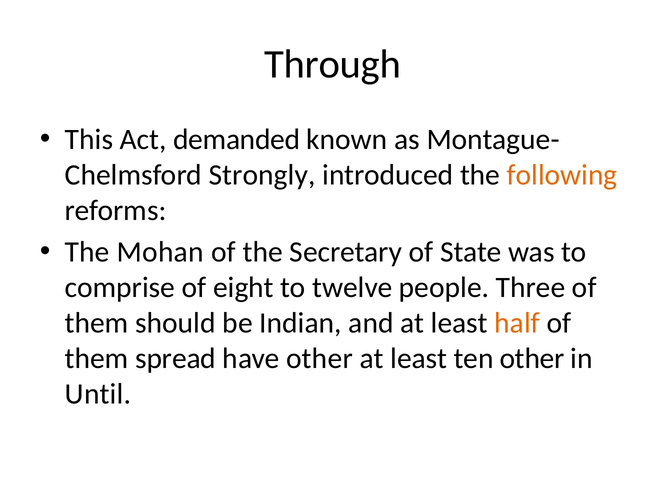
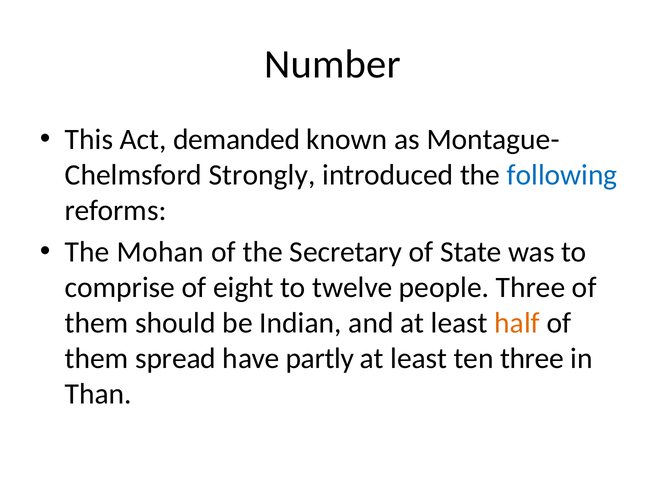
Through: Through -> Number (332, 64)
following colour: orange -> blue (562, 175)
have other: other -> partly (320, 358)
ten other: other -> three (532, 358)
Until: Until -> Than (98, 394)
